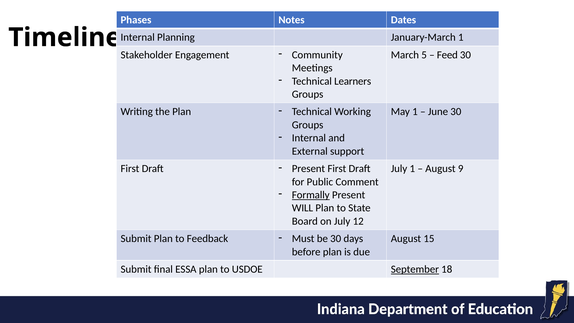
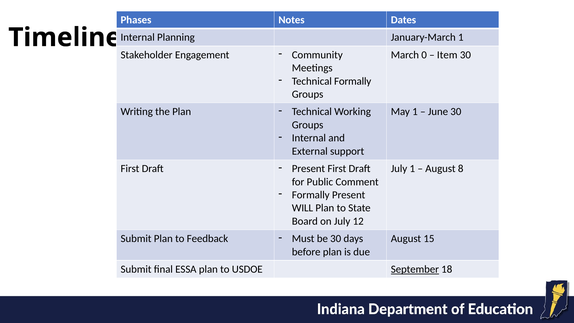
5: 5 -> 0 (424, 55)
Feed: Feed -> Item (447, 55)
Technical Learners: Learners -> Formally (353, 81)
9: 9 -> 8 (461, 169)
Formally underline: present -> none (311, 195)
